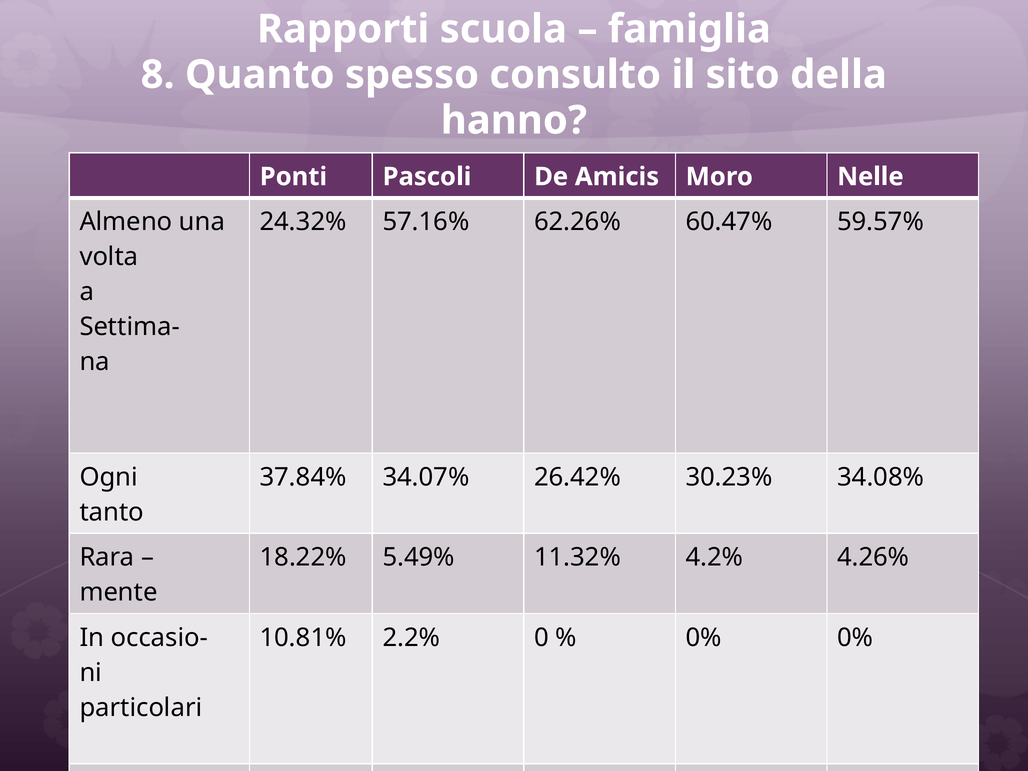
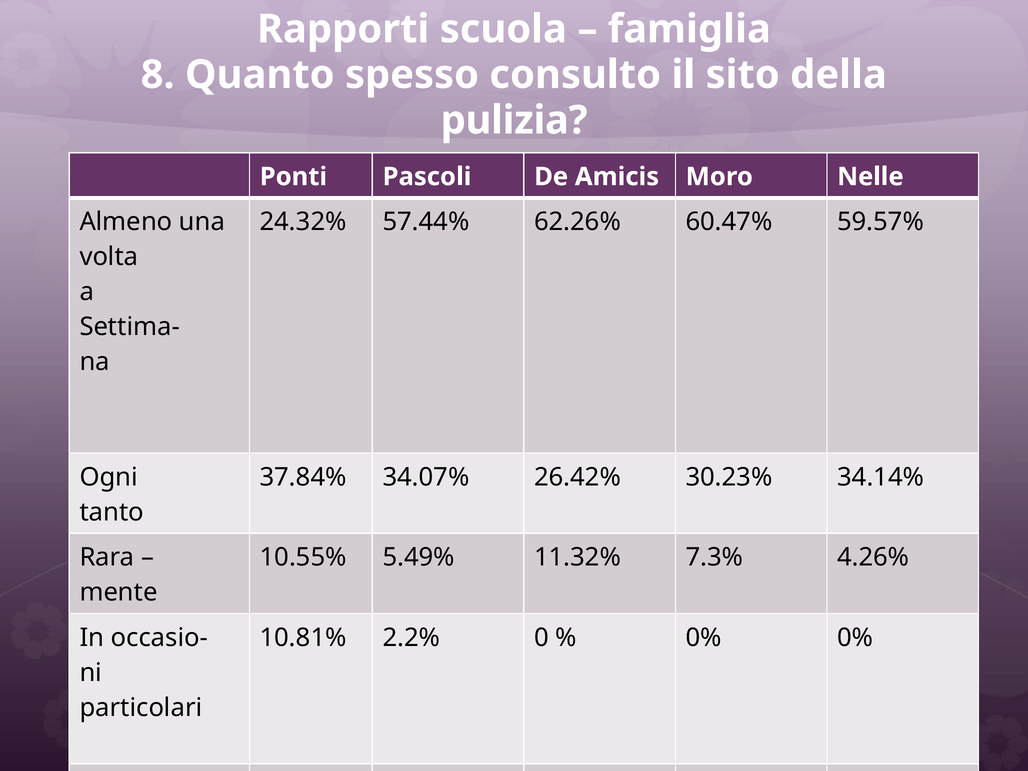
hanno: hanno -> pulizia (514, 120)
57.16%: 57.16% -> 57.44% (426, 222)
34.08%: 34.08% -> 34.14% (881, 477)
18.22%: 18.22% -> 10.55% (303, 557)
4.2%: 4.2% -> 7.3% (714, 557)
